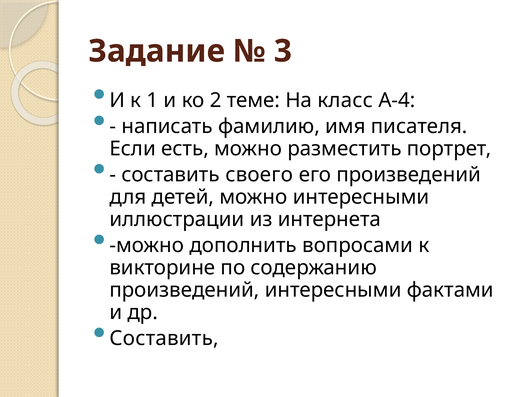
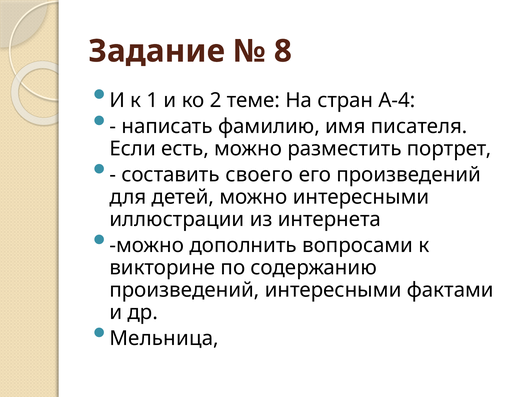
3: 3 -> 8 (283, 51)
класс: класс -> стран (345, 100)
Составить: Составить -> Мельница (164, 338)
